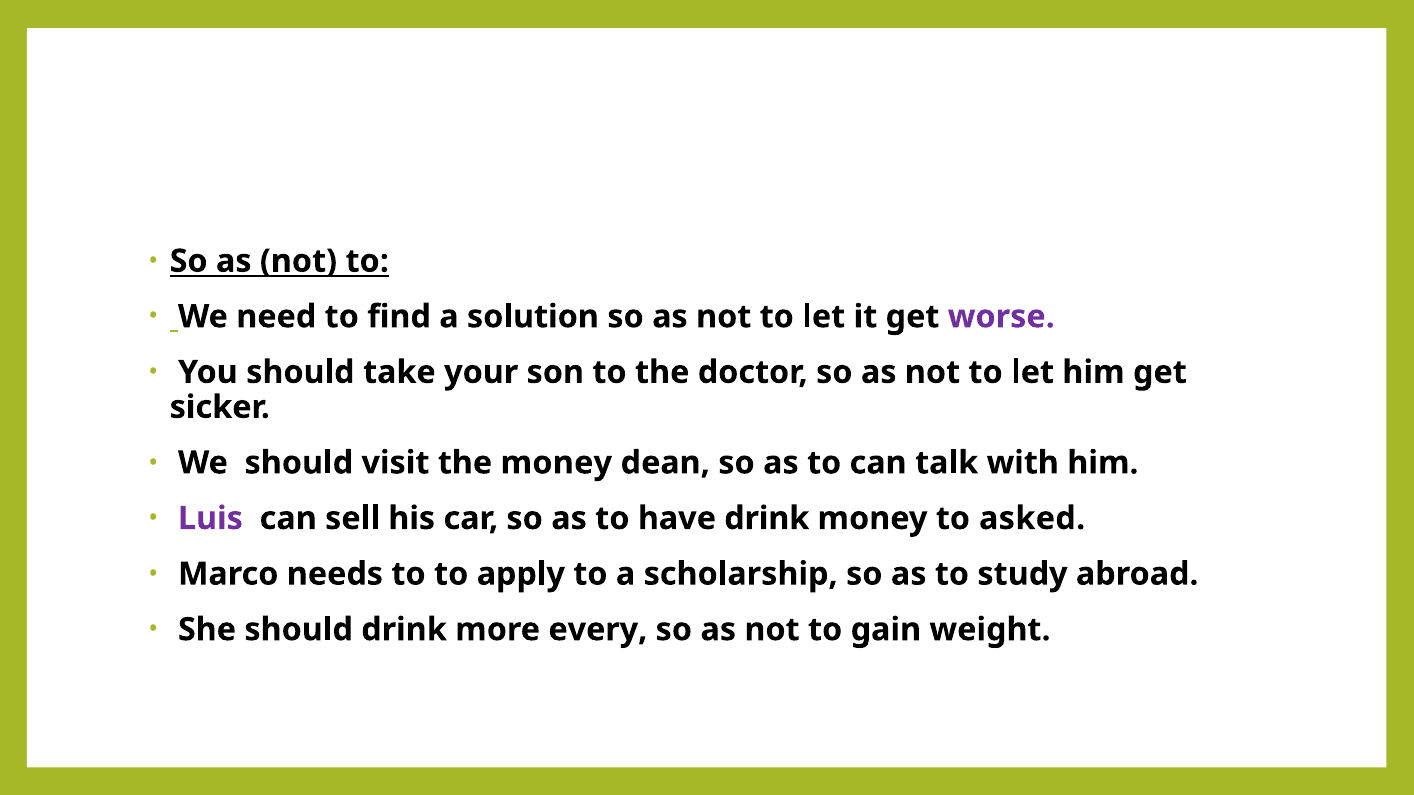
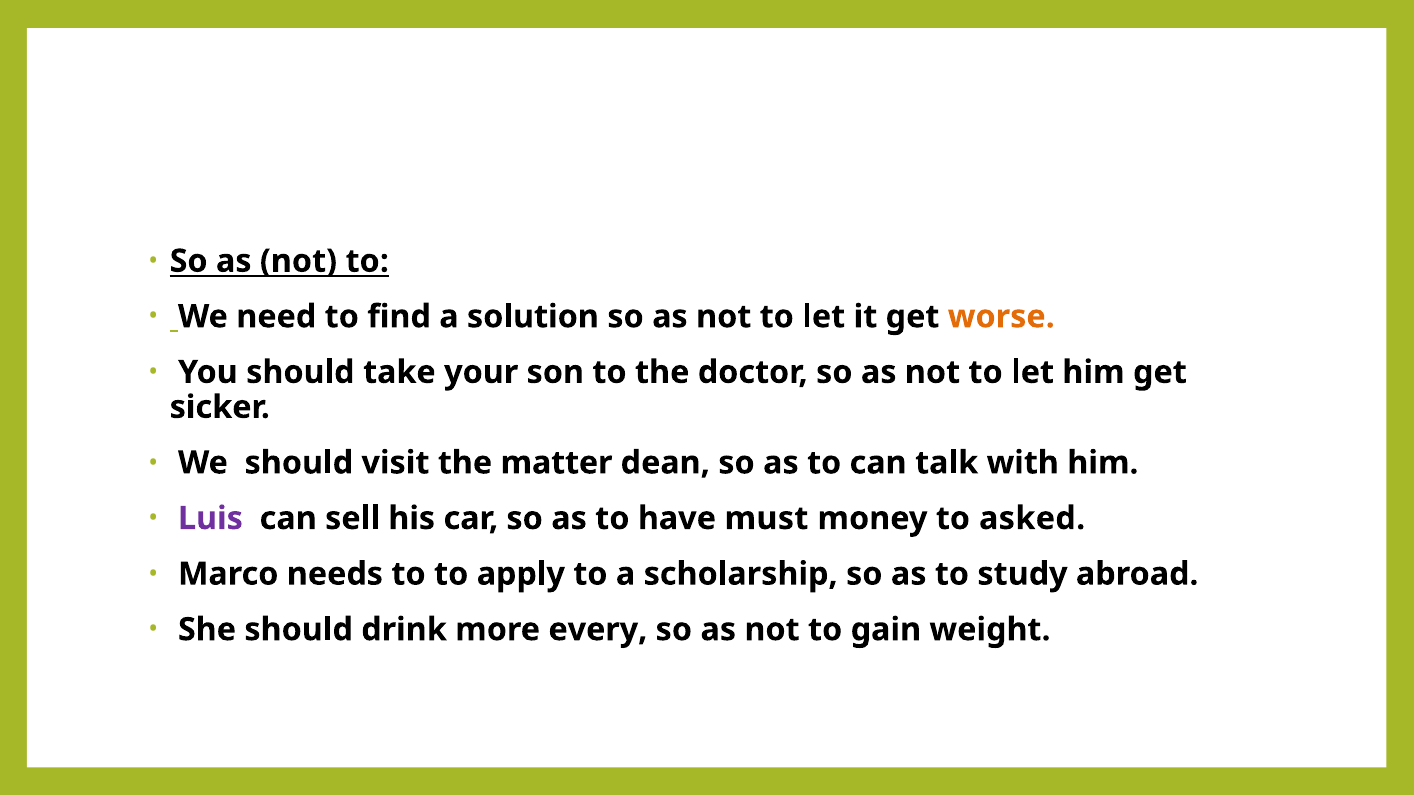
worse colour: purple -> orange (1001, 317)
the money: money -> matter (556, 463)
have drink: drink -> must (766, 519)
